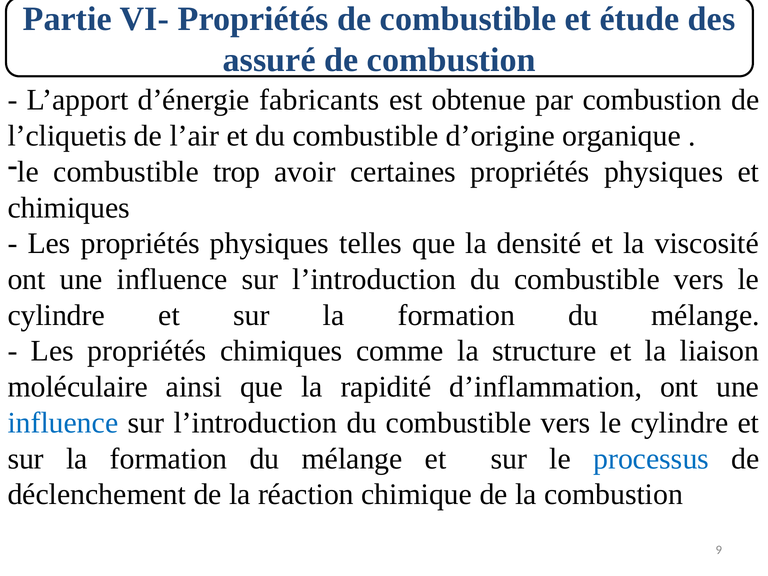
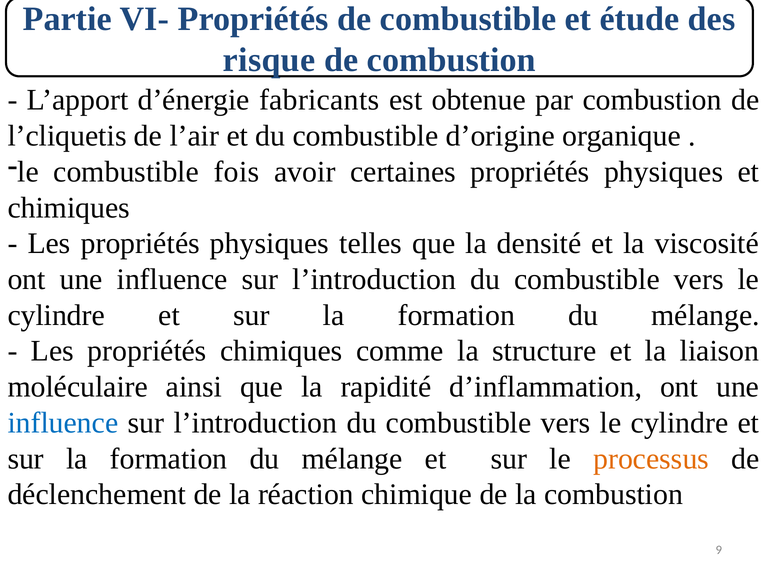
assuré: assuré -> risque (269, 60)
trop: trop -> fois (236, 172)
processus colour: blue -> orange (651, 459)
